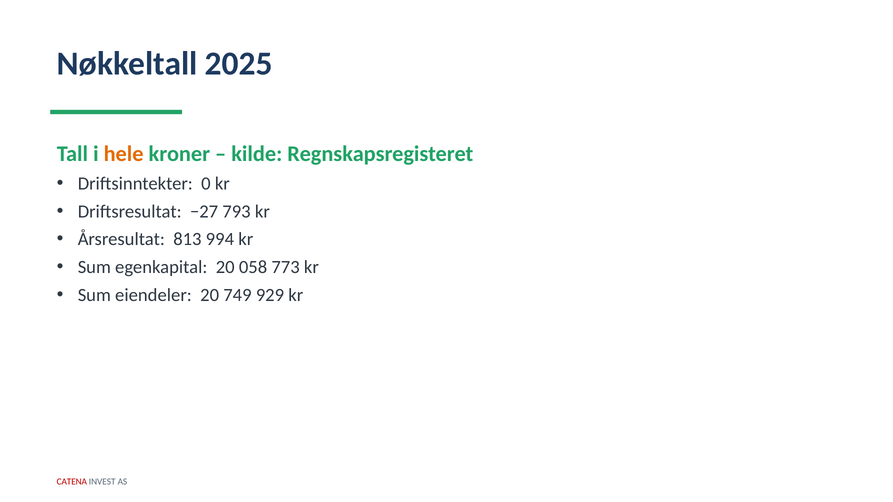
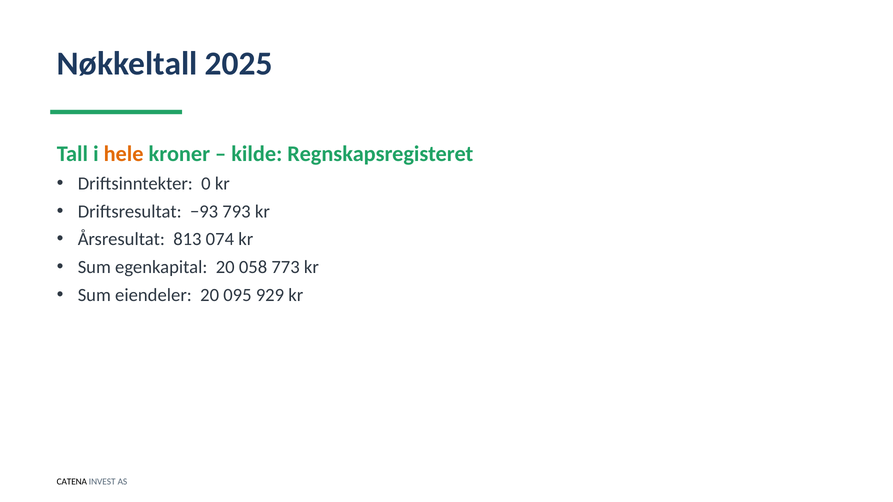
−27: −27 -> −93 (204, 212)
994: 994 -> 074 (220, 239)
749: 749 -> 095 (237, 295)
CATENA colour: red -> black (72, 482)
